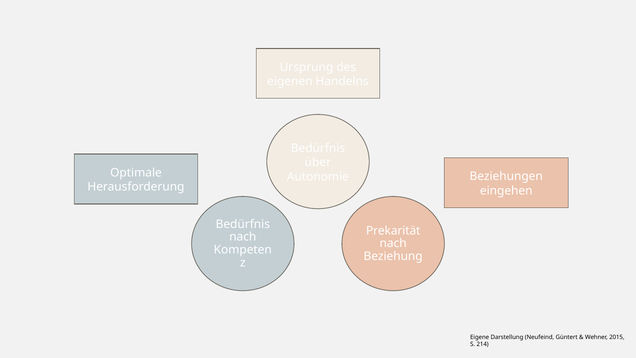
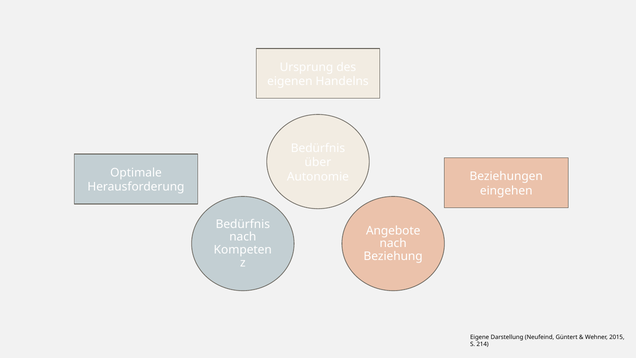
Prekarität: Prekarität -> Angebote (393, 230)
